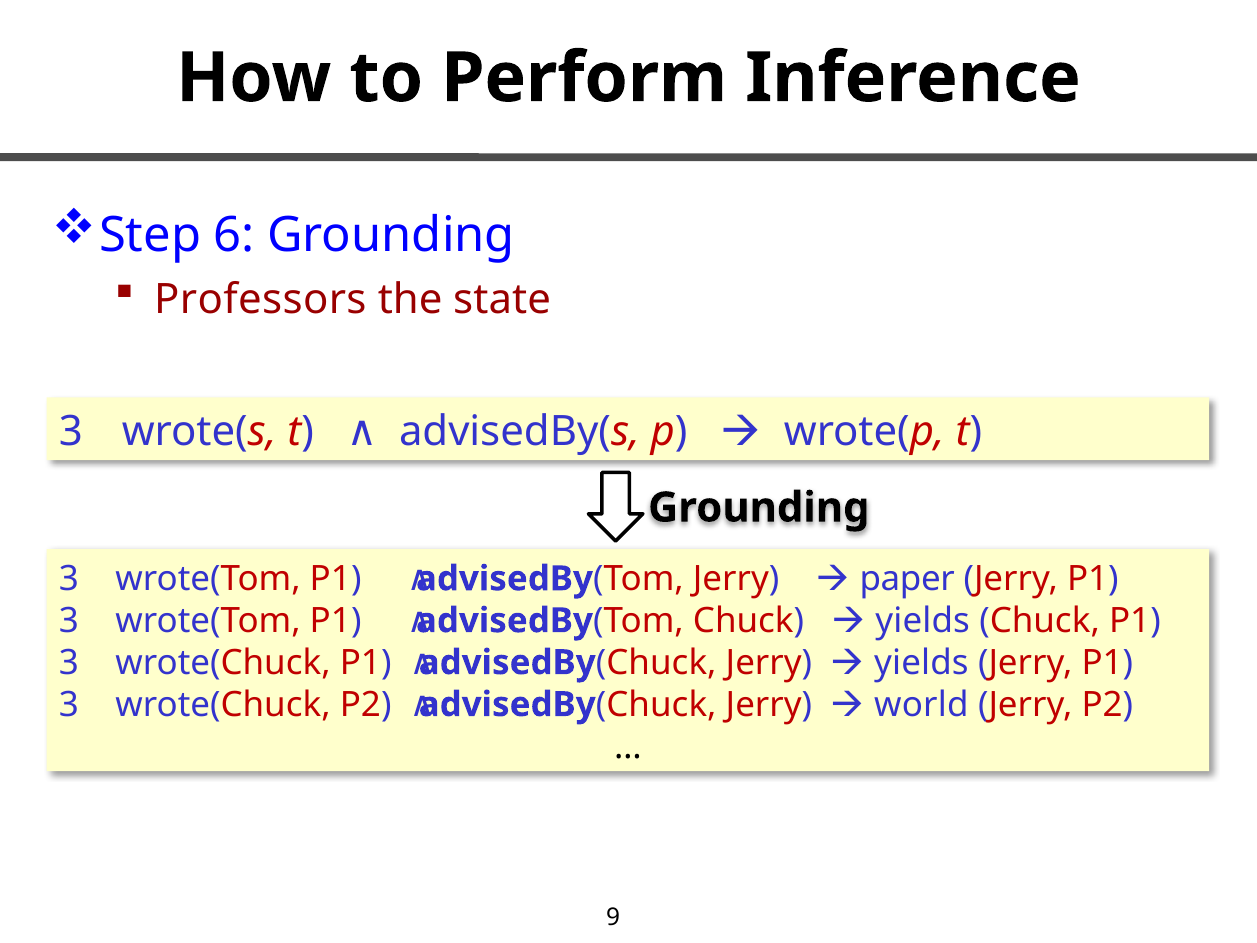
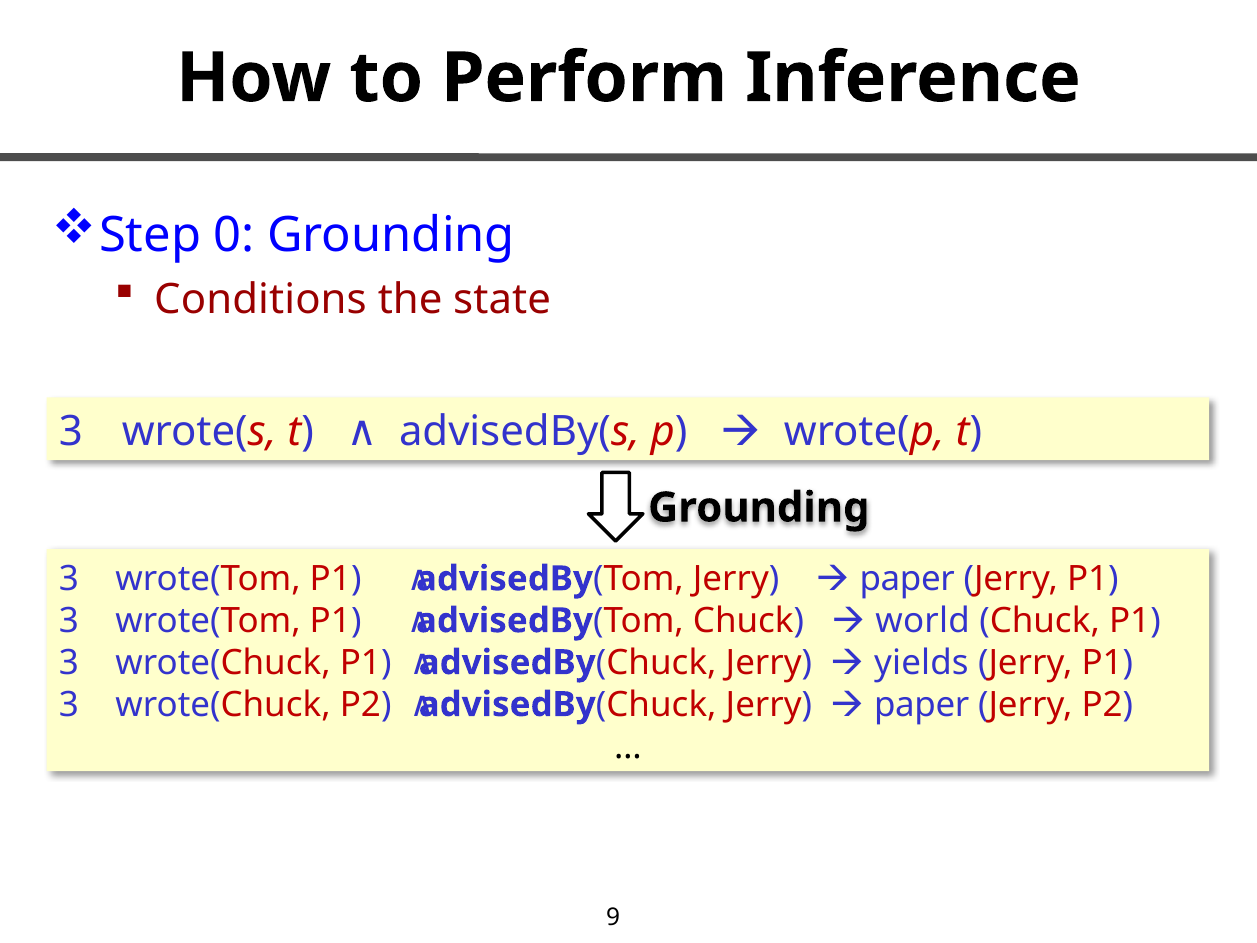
6: 6 -> 0 (234, 236)
Professors: Professors -> Conditions (261, 300)
yields: yields -> world (923, 621)
world: world -> paper (922, 704)
